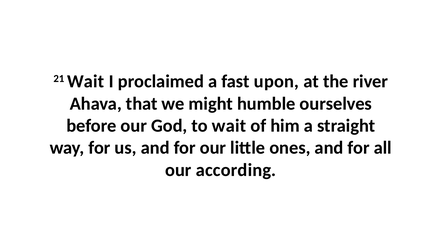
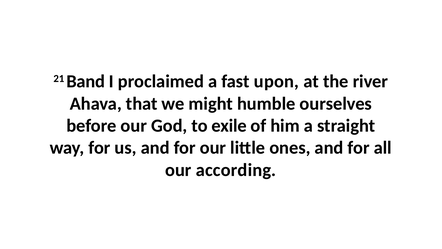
21 Wait: Wait -> Band (86, 81)
to wait: wait -> exile (229, 126)
